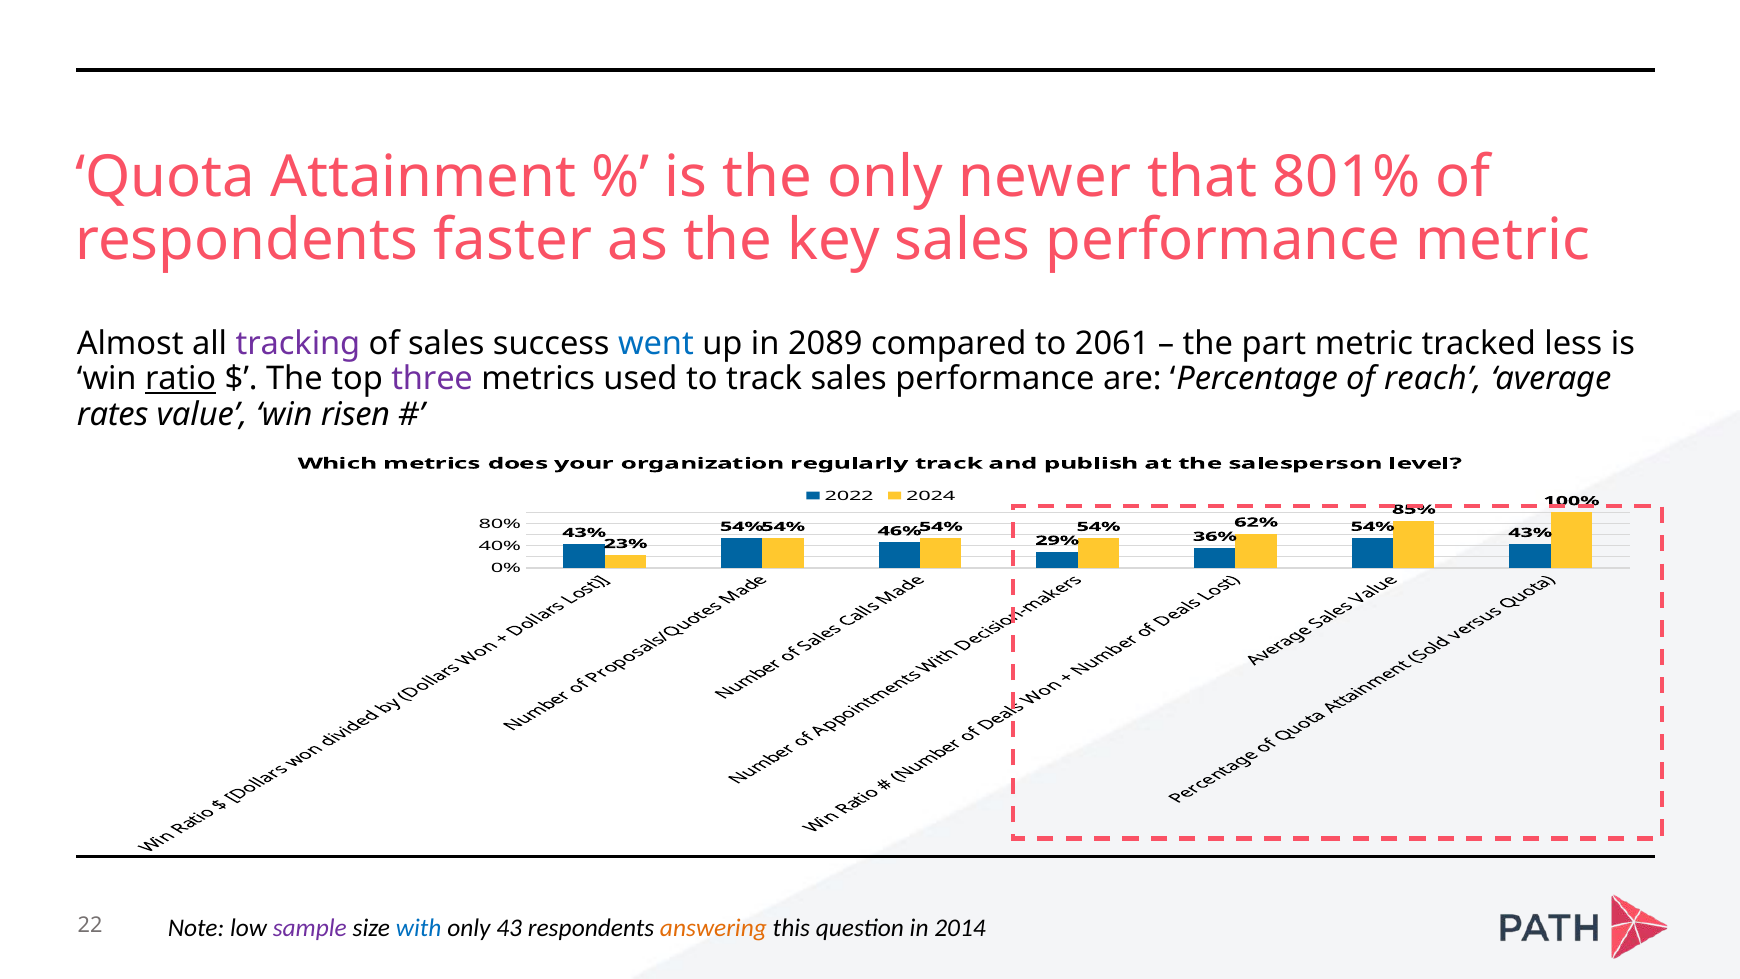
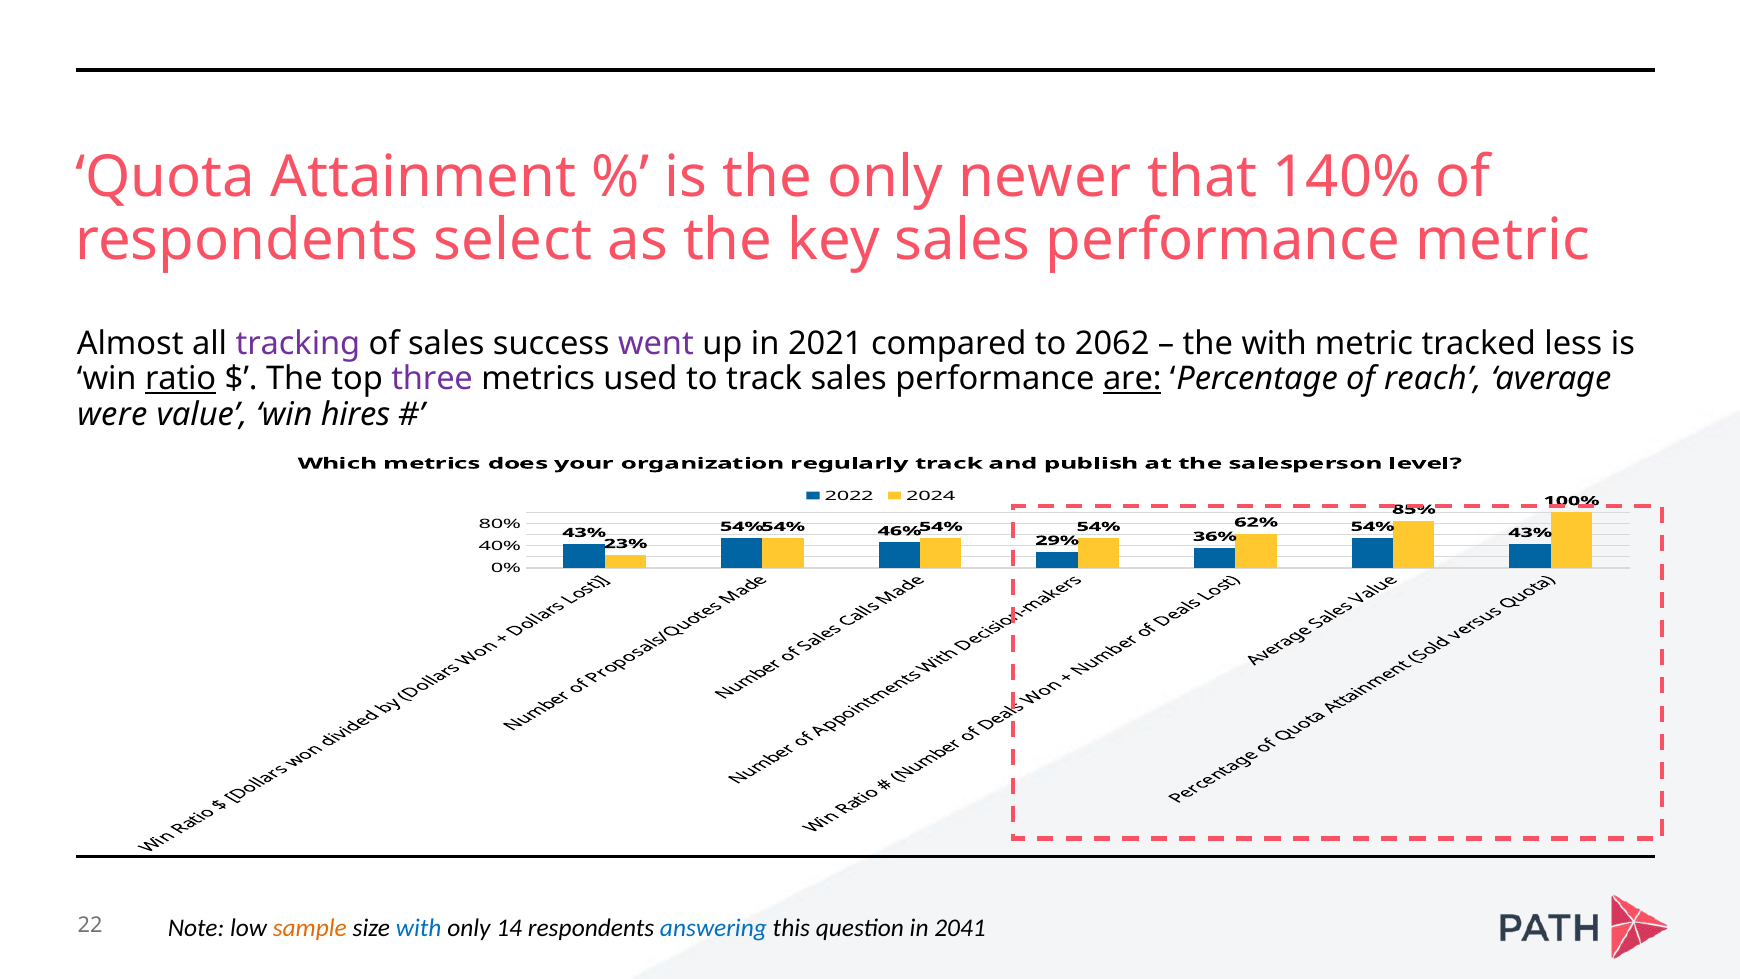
801%: 801% -> 140% (1347, 177)
faster: faster -> select (513, 240)
went colour: blue -> purple (656, 344)
2089: 2089 -> 2021 (825, 344)
2061: 2061 -> 2062 (1112, 344)
the part: part -> with (1274, 344)
are underline: none -> present (1132, 379)
rates: rates -> were (112, 414)
risen: risen -> hires (355, 414)
sample colour: purple -> orange (310, 928)
43: 43 -> 14 (509, 928)
answering colour: orange -> blue (713, 928)
2014: 2014 -> 2041 (960, 928)
